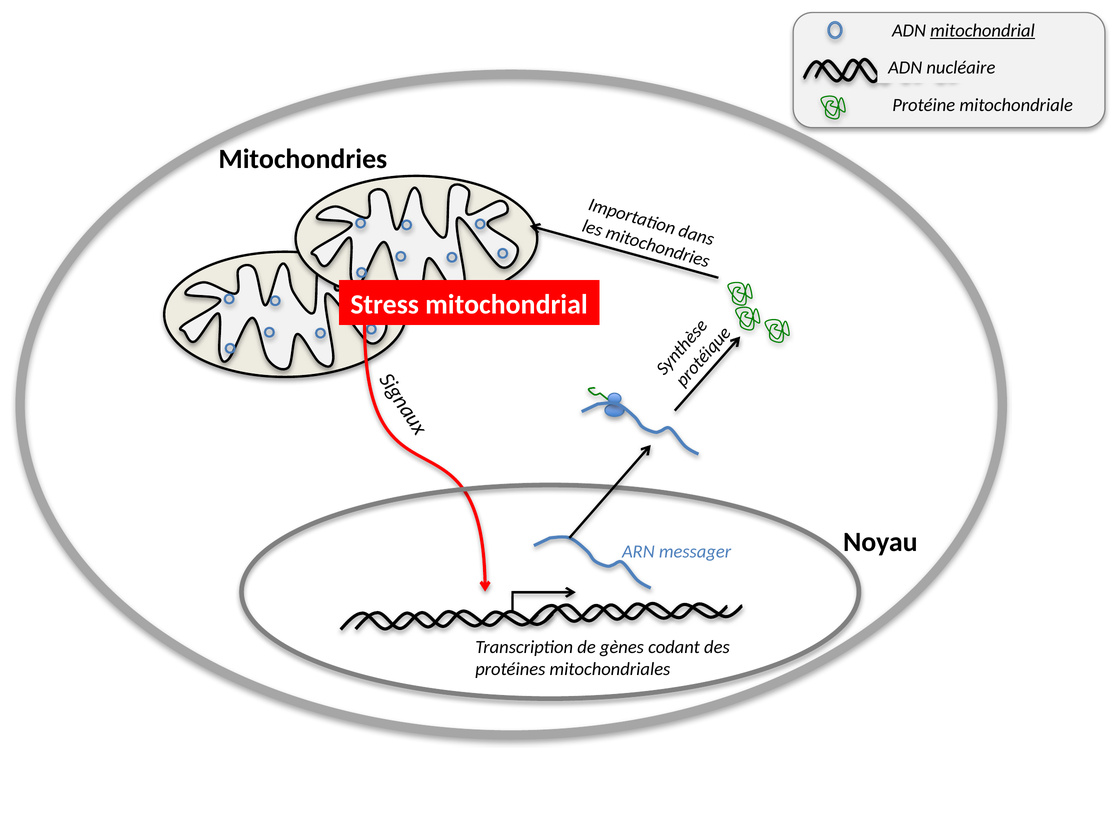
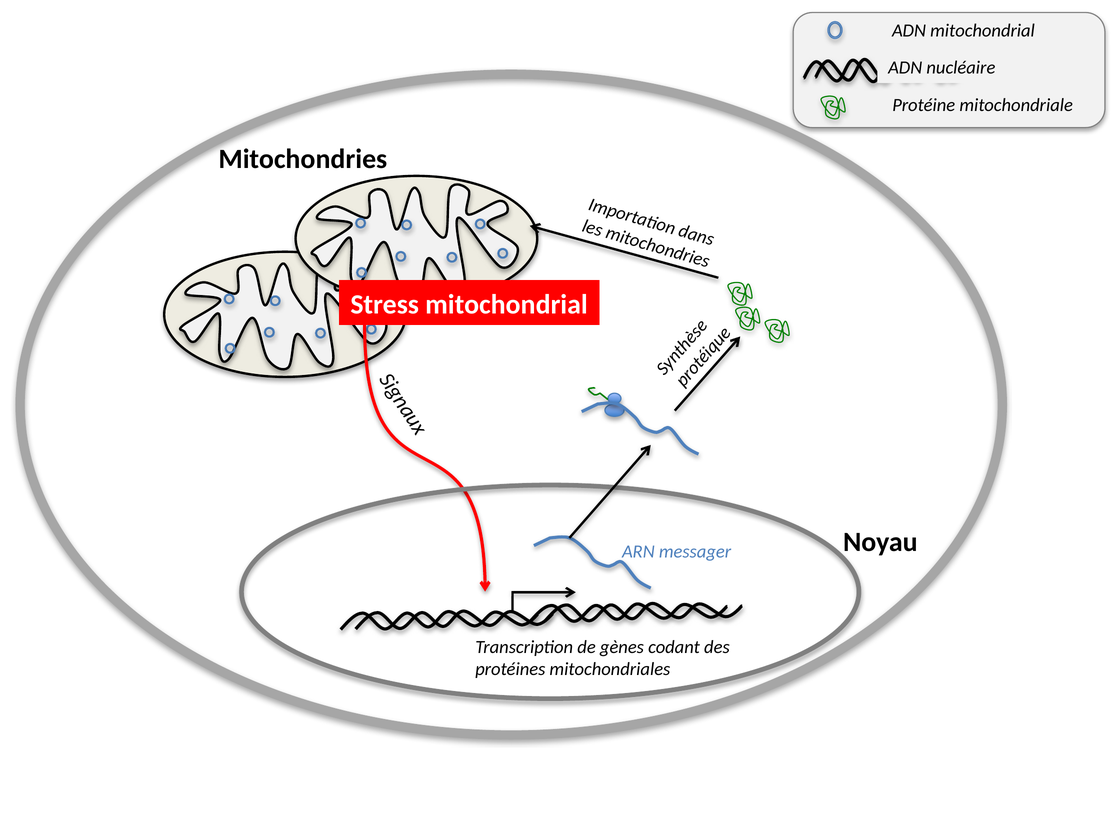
mitochondrial underline: present -> none (983, 30)
